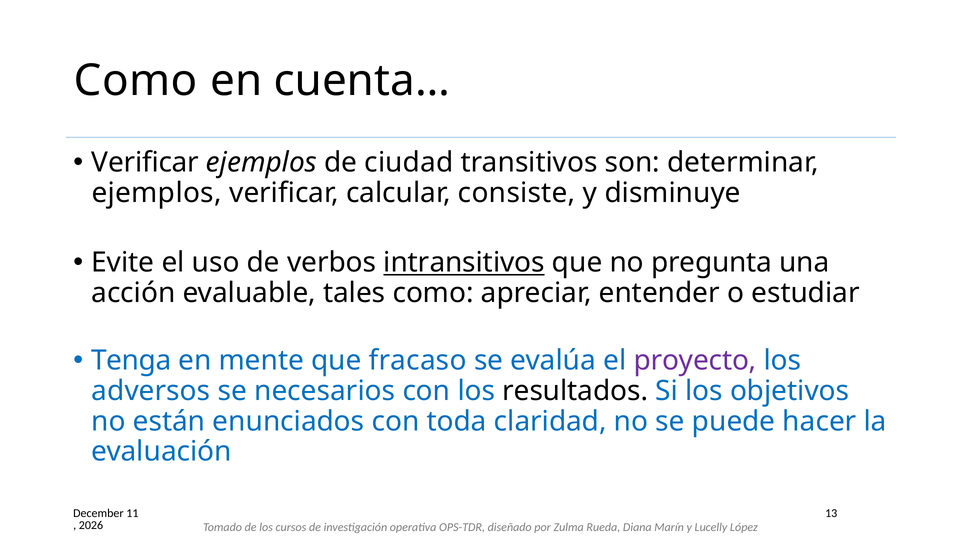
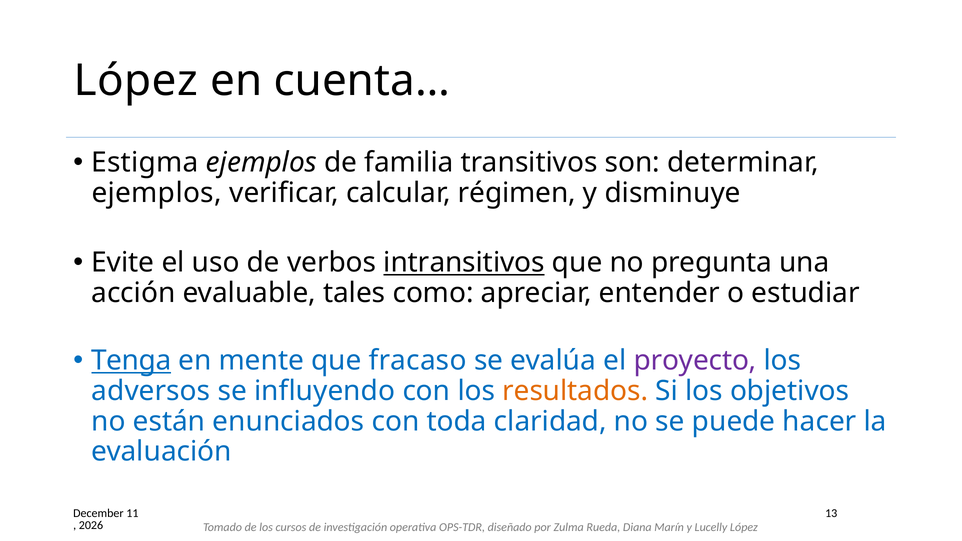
Como: Como -> López (136, 81)
Verificar: Verificar -> Estigma (145, 163)
ciudad: ciudad -> familia (409, 163)
consiste: consiste -> régimen (517, 193)
Tenga underline: none -> present (131, 361)
necesarios: necesarios -> influyendo (325, 391)
resultados colour: black -> orange (575, 391)
